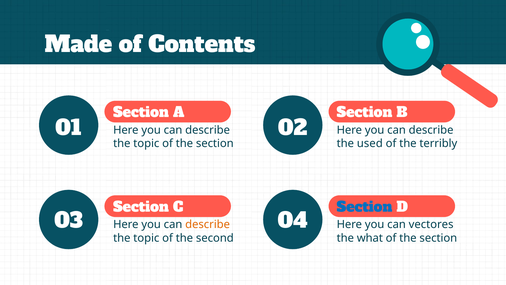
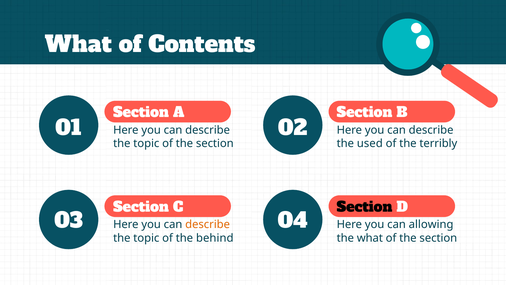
Made: Made -> What (78, 45)
Section colour: blue -> black (365, 207)
vectores: vectores -> allowing (431, 224)
second: second -> behind (215, 238)
